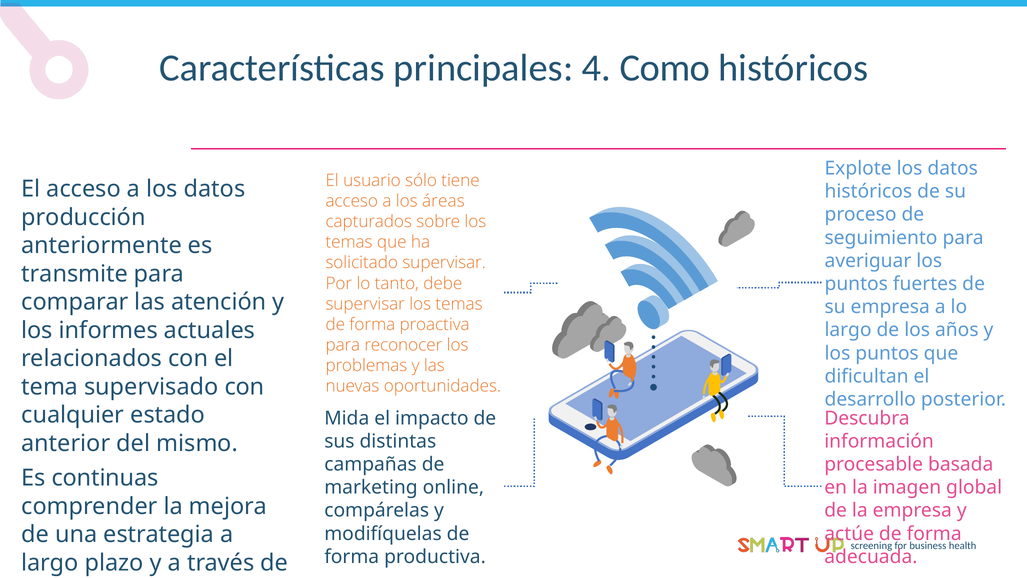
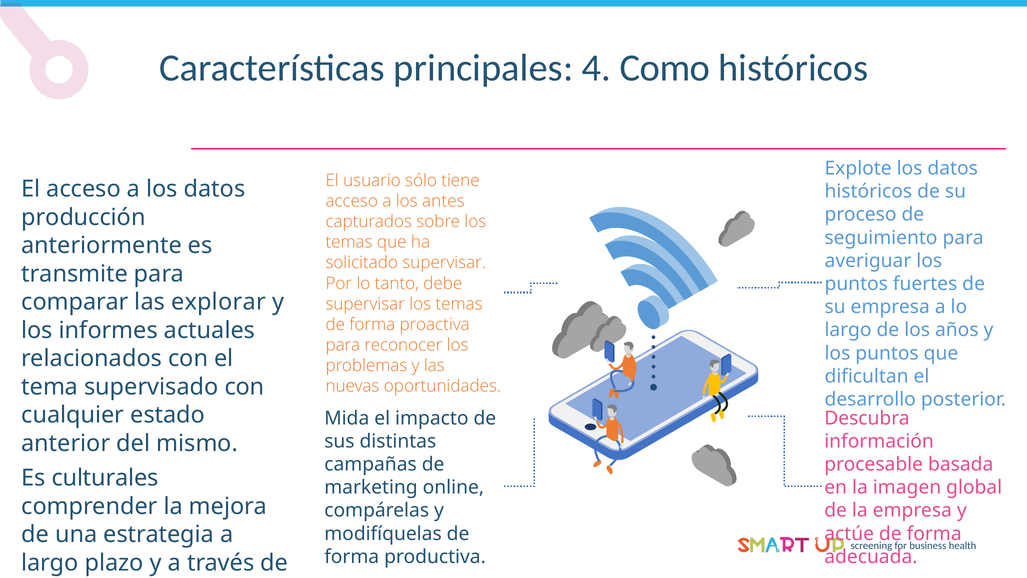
áreas: áreas -> antes (443, 201)
atención: atención -> explorar (218, 302)
continuas: continuas -> culturales (105, 478)
